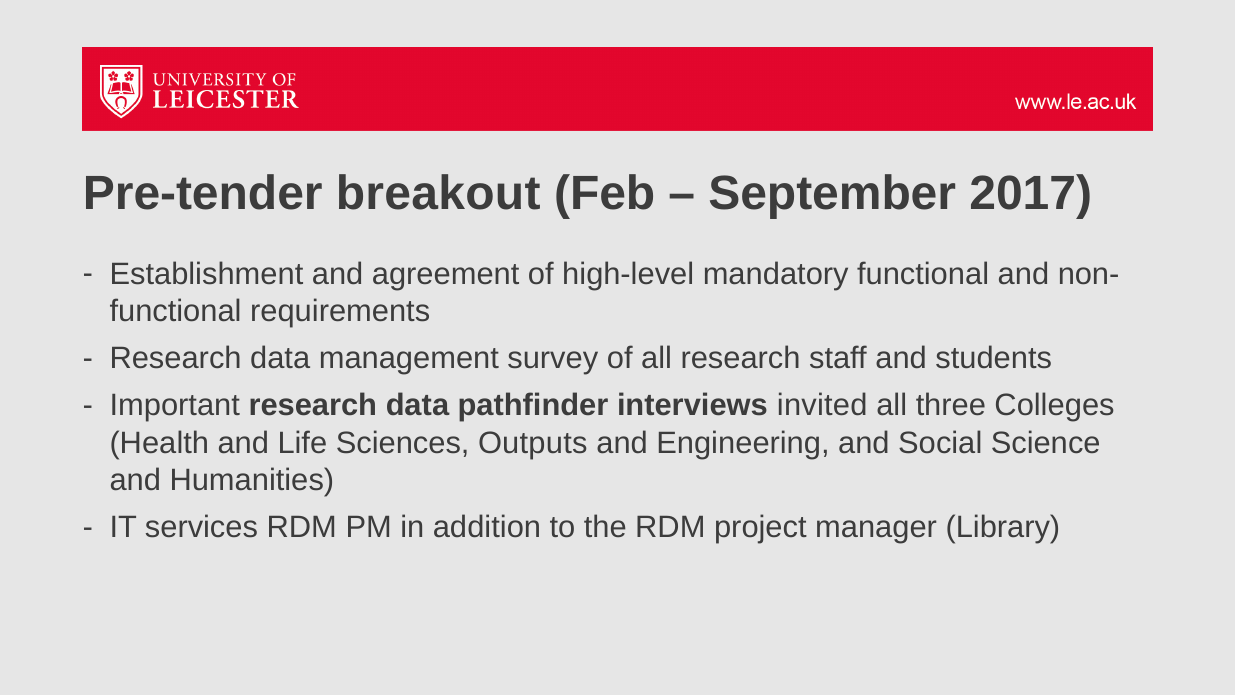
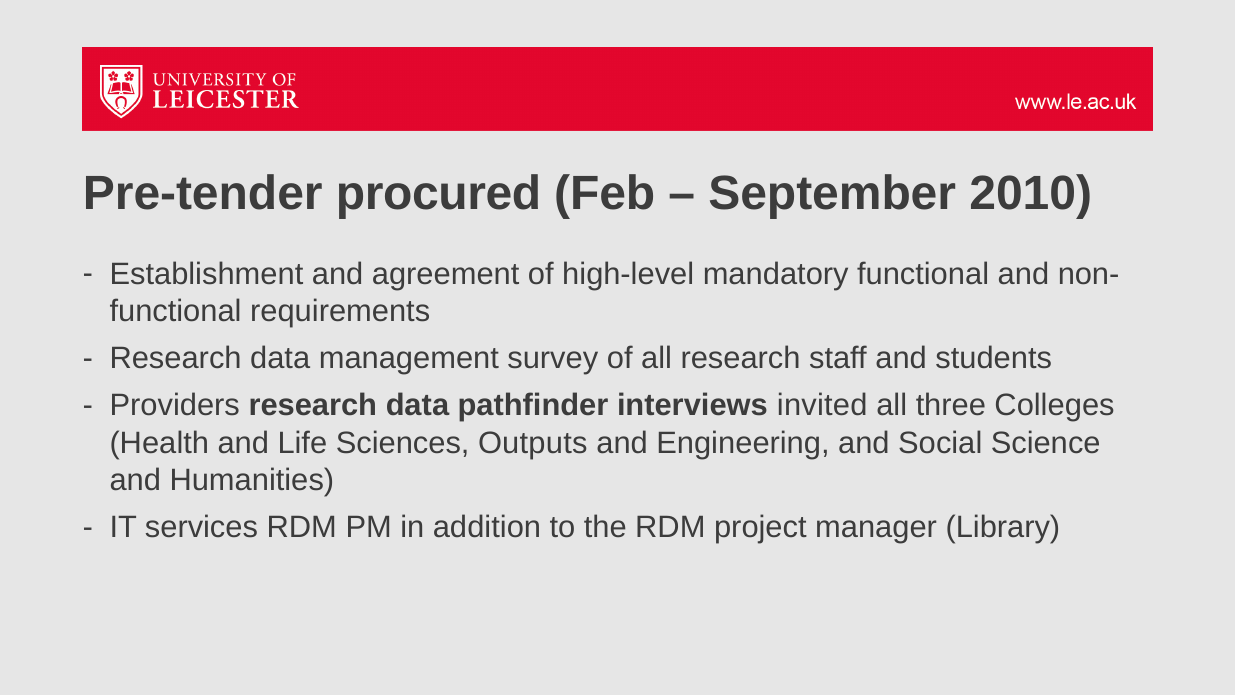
breakout: breakout -> procured (439, 193)
2017: 2017 -> 2010 (1031, 193)
Important: Important -> Providers (175, 406)
